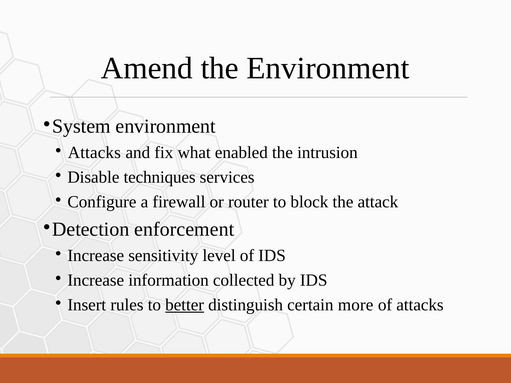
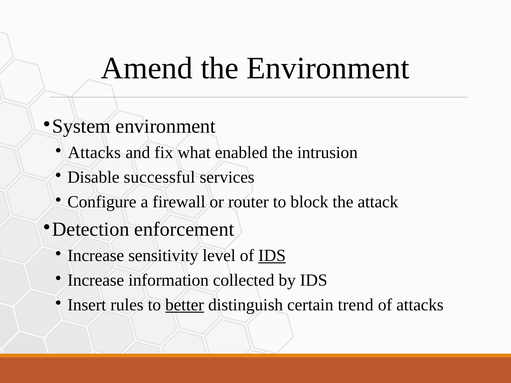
techniques: techniques -> successful (159, 177)
IDS underline: none -> present (272, 256)
more: more -> trend (356, 305)
